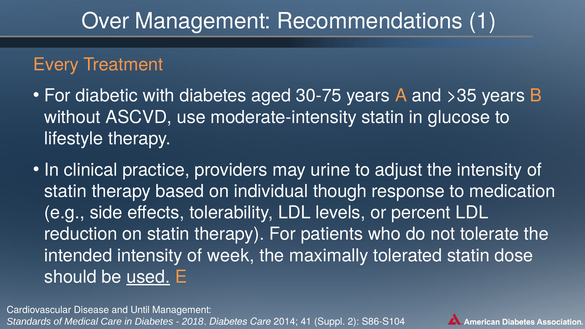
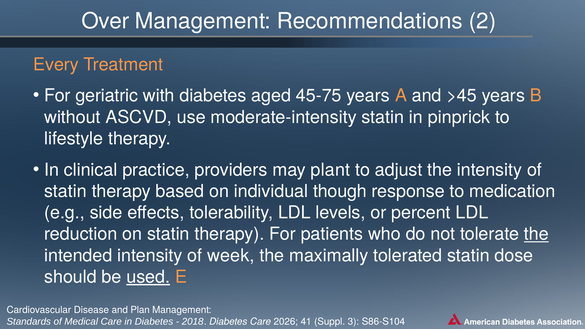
1: 1 -> 2 (483, 21)
diabetic: diabetic -> geriatric (107, 96)
30-75: 30-75 -> 45-75 (319, 96)
>35: >35 -> >45 (462, 96)
glucose: glucose -> pinprick (459, 117)
urine: urine -> plant (330, 170)
the underline: none -> present (536, 234)
Until: Until -> Plan (140, 310)
2014: 2014 -> 2026 (286, 322)
2: 2 -> 3 (353, 322)
